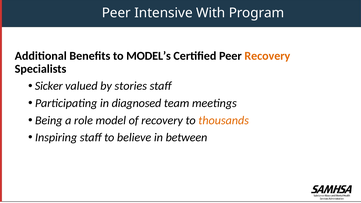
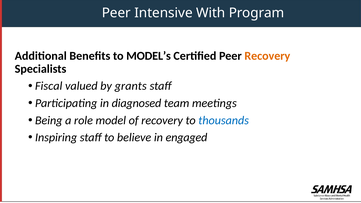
Sicker: Sicker -> Fiscal (49, 86)
stories: stories -> grants (131, 86)
thousands colour: orange -> blue (224, 120)
between: between -> engaged (186, 137)
